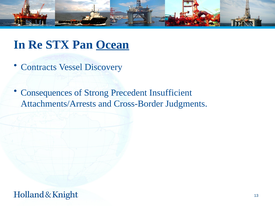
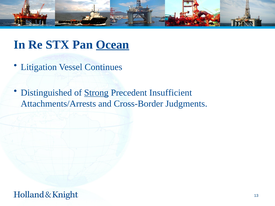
Contracts: Contracts -> Litigation (39, 67)
Discovery: Discovery -> Continues (103, 67)
Consequences: Consequences -> Distinguished (46, 93)
Strong underline: none -> present (96, 93)
